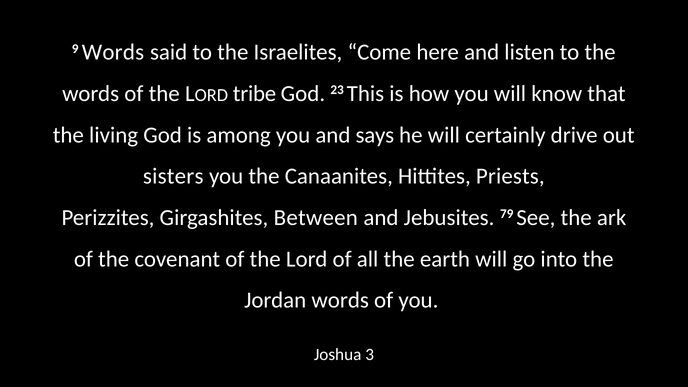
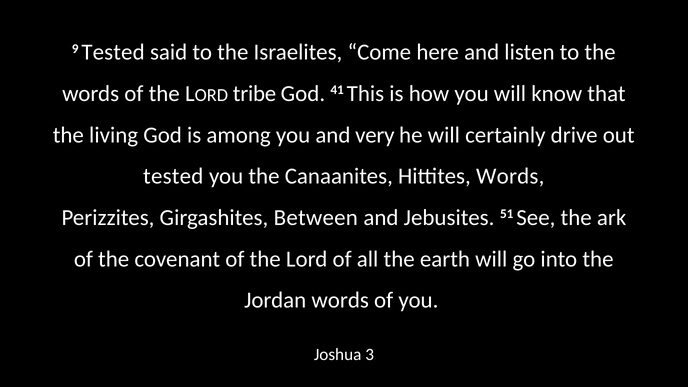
9 Words: Words -> Tested (113, 52)
23: 23 -> 41 (337, 90)
says: says -> very (375, 135)
sisters: sisters -> tested (173, 176)
Hittites Priests: Priests -> Words (510, 176)
79: 79 -> 51 (507, 214)
